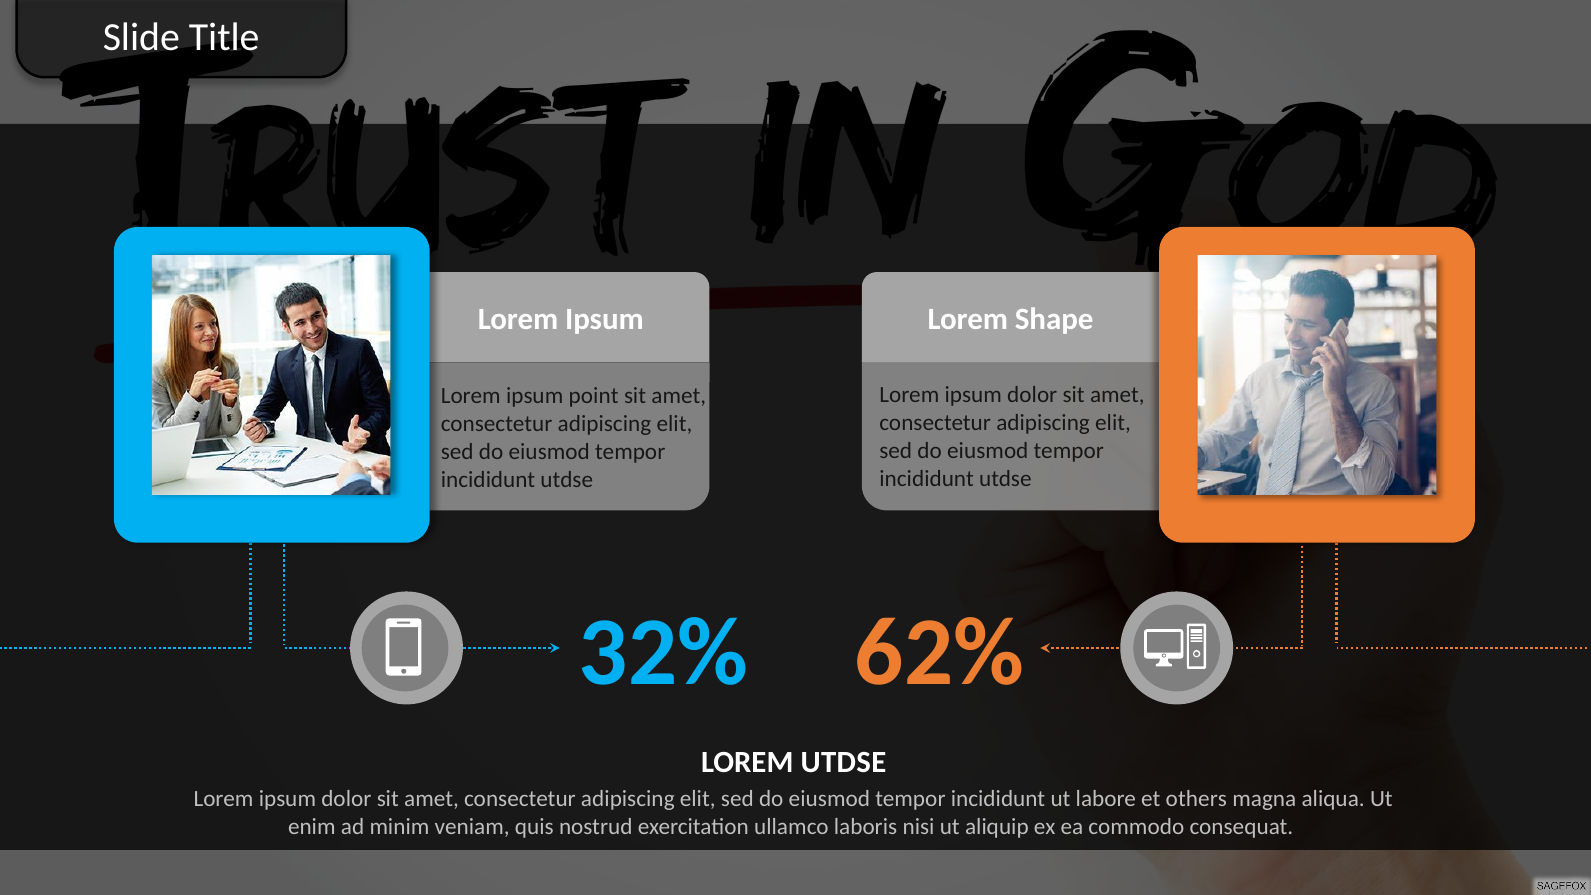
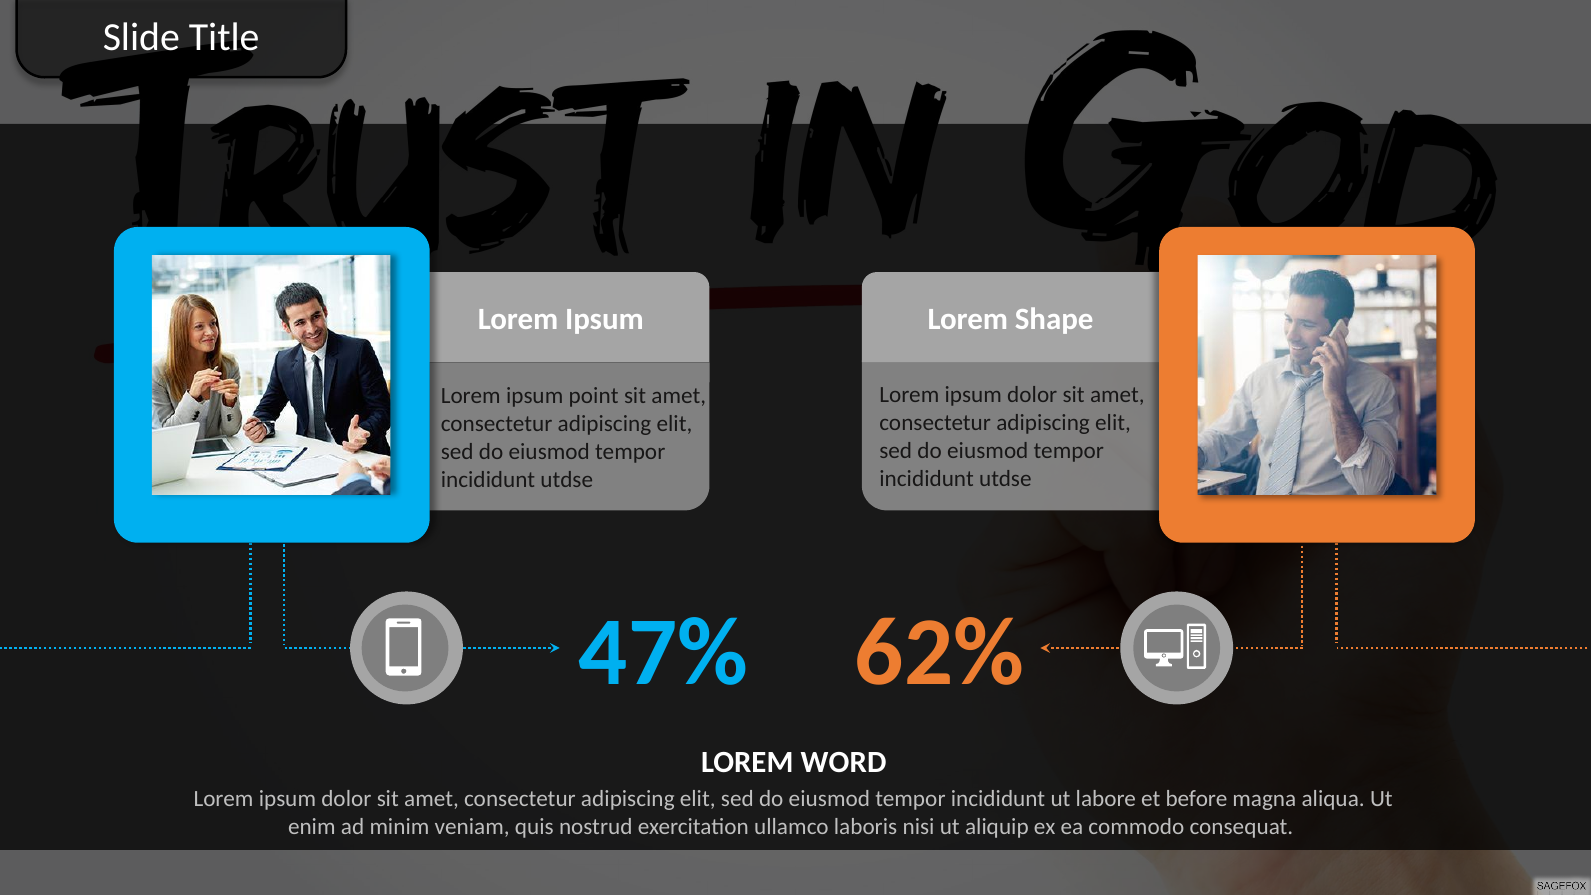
32%: 32% -> 47% (663, 653)
LOREM UTDSE: UTDSE -> WORD (844, 762)
others: others -> before (1196, 799)
